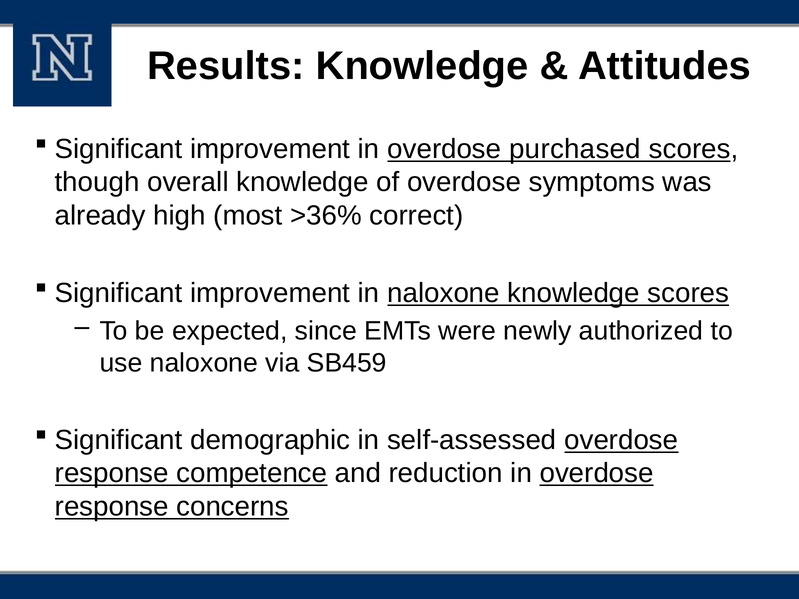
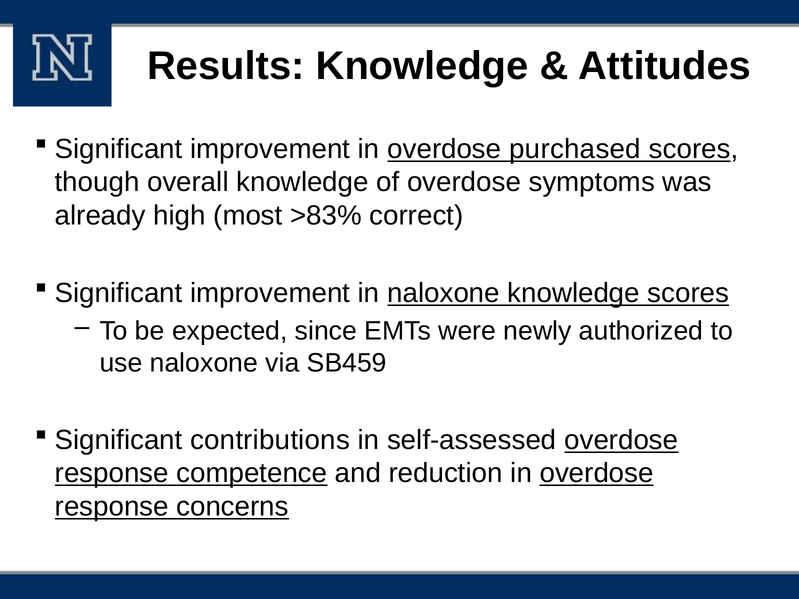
>36%: >36% -> >83% (326, 216)
demographic: demographic -> contributions (270, 440)
